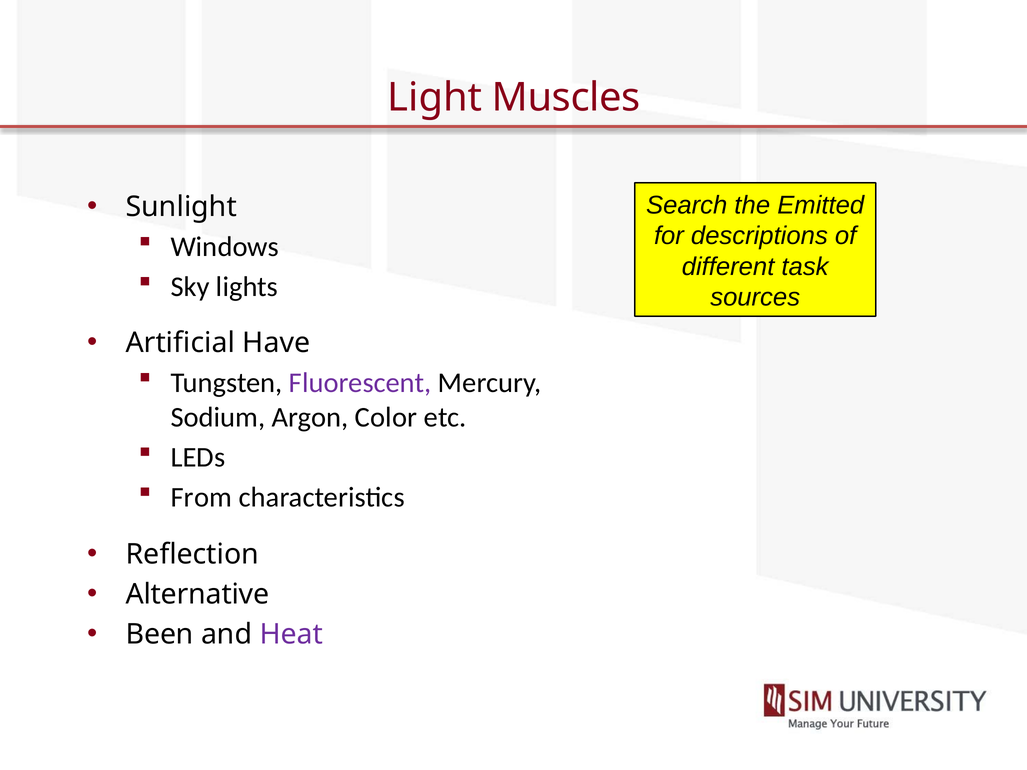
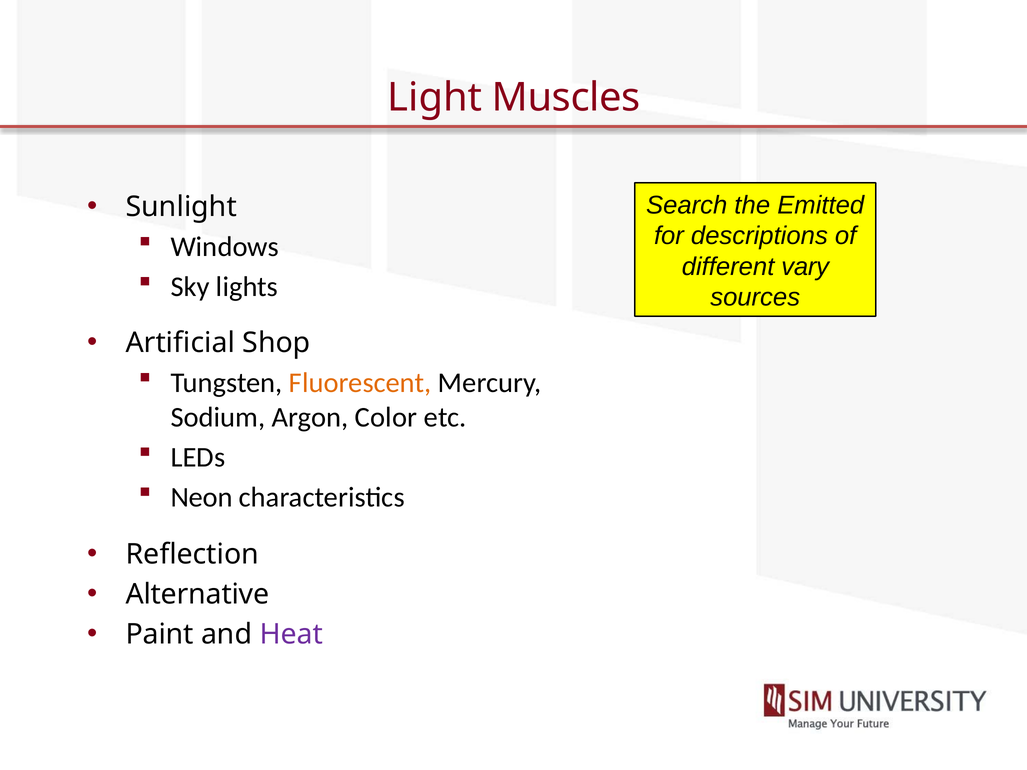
task: task -> vary (805, 267)
Have: Have -> Shop (276, 343)
Fluorescent colour: purple -> orange (360, 383)
From: From -> Neon (202, 497)
Been: Been -> Paint (160, 635)
